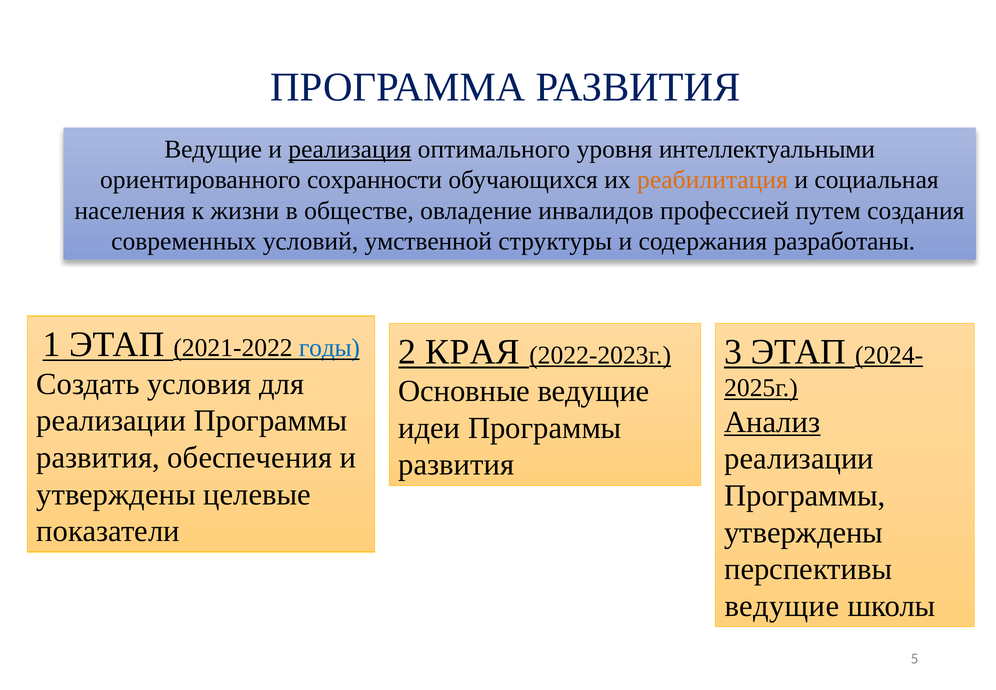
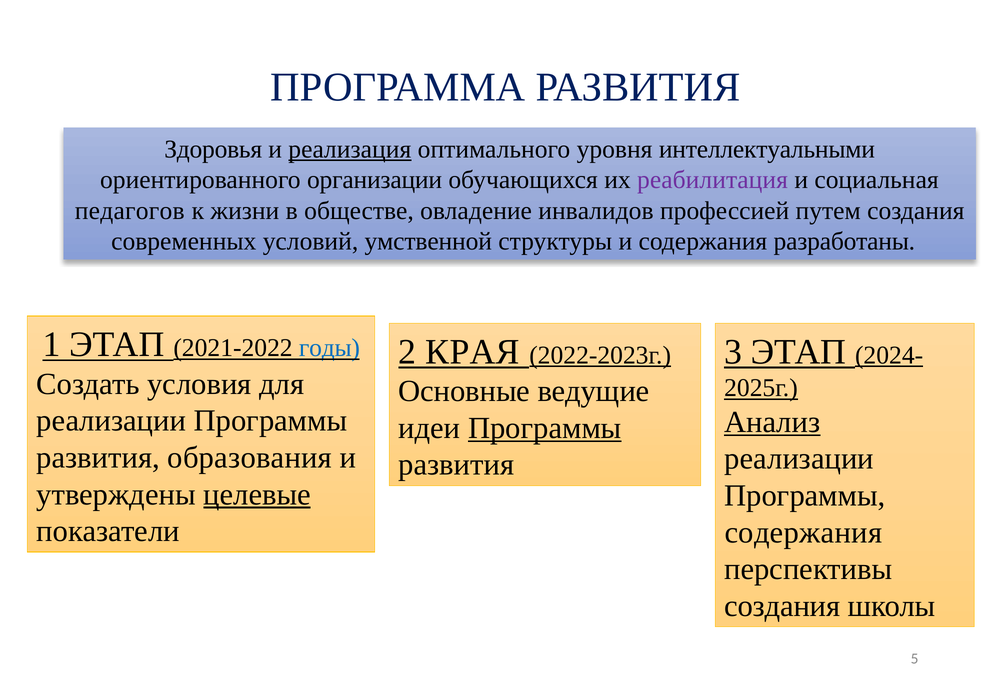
Ведущие: Ведущие -> Здоровья (213, 149)
сохранности: сохранности -> организации (375, 180)
реабилитация colour: orange -> purple (712, 180)
населения: населения -> педагогов (130, 210)
Программы underline: none -> present (545, 428)
обеспечения: обеспечения -> образования (250, 457)
целевые underline: none -> present (257, 494)
утверждены: утверждены -> содержания (803, 532)
ведущие: ведущие -> создания (782, 606)
